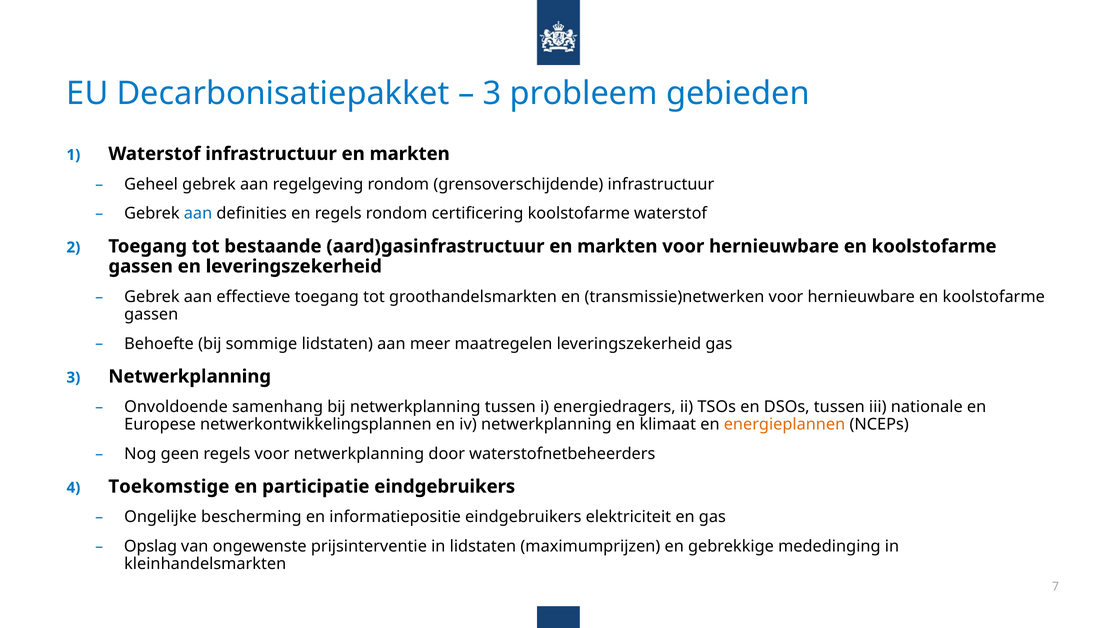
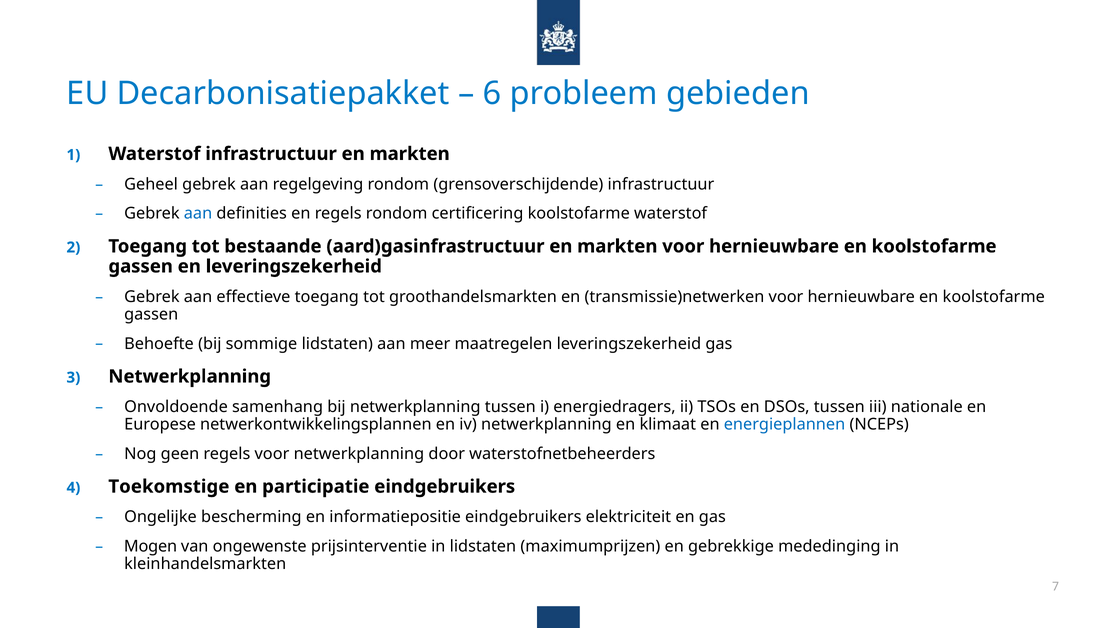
3: 3 -> 6 (492, 94)
energieplannen colour: orange -> blue (784, 425)
Opslag: Opslag -> Mogen (151, 547)
